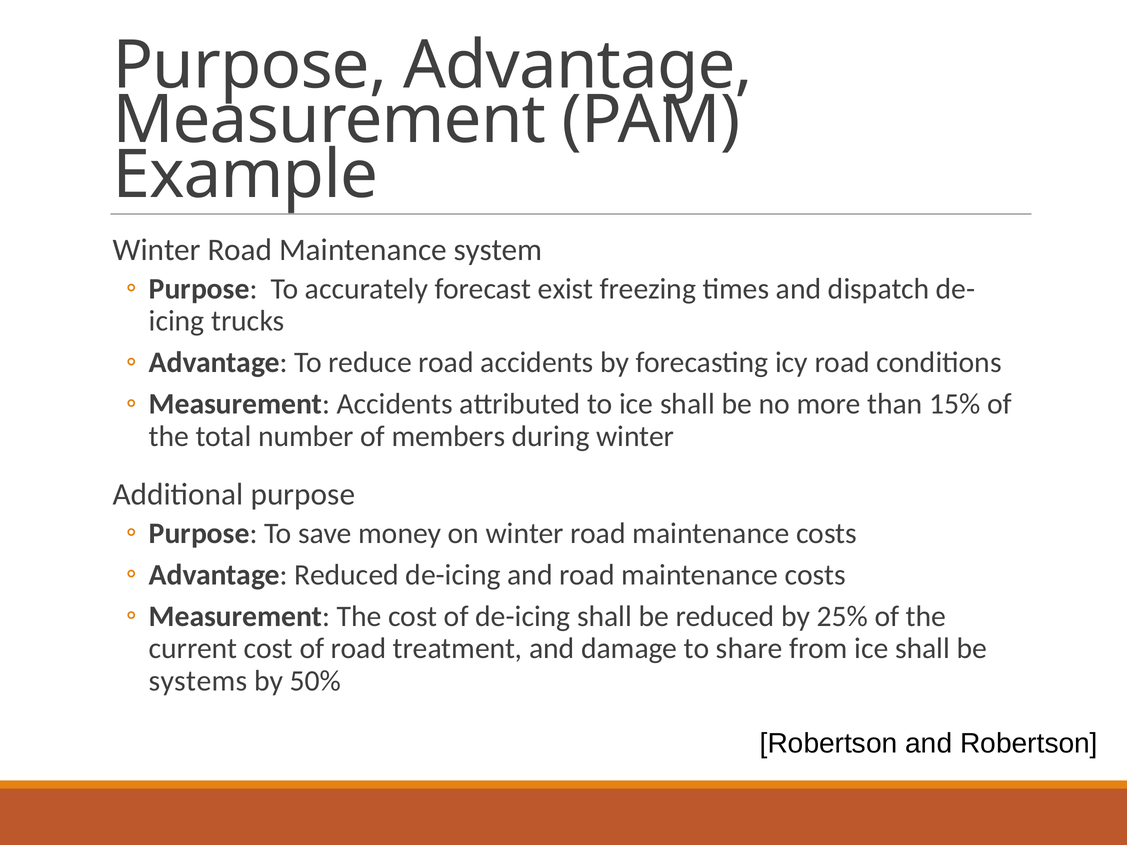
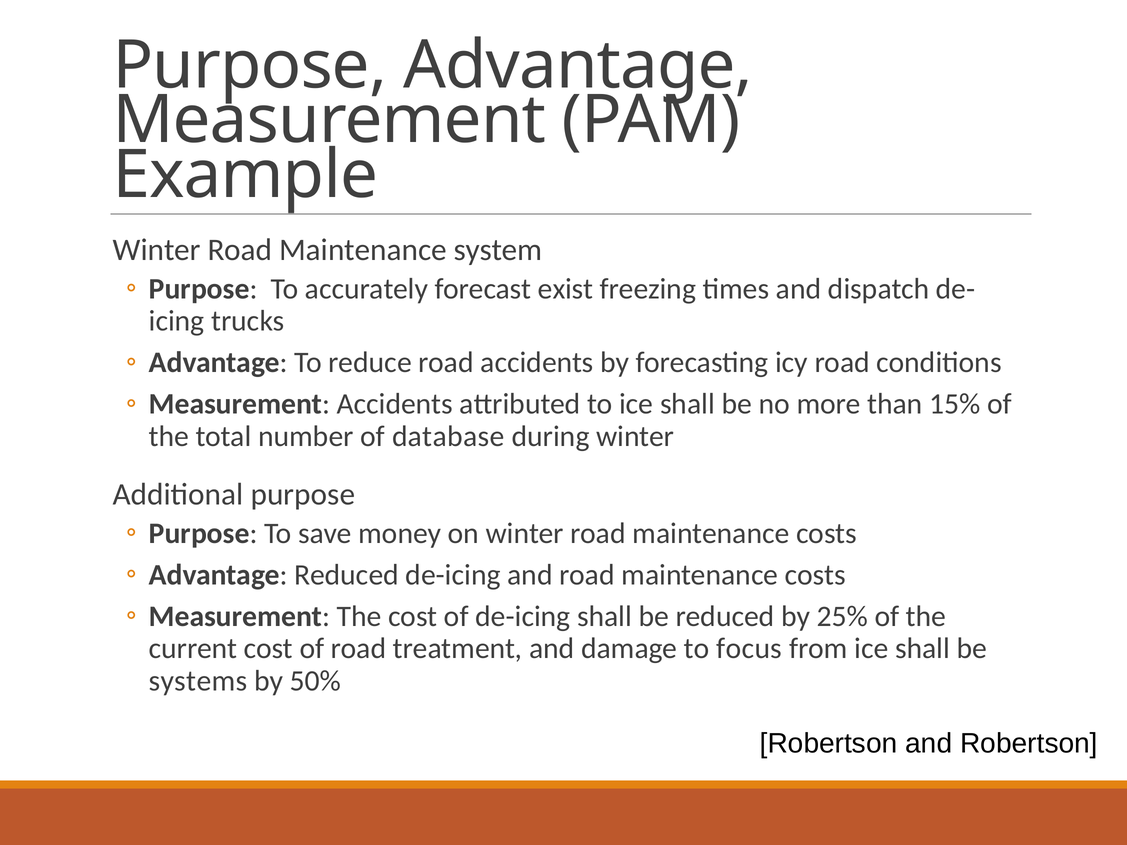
members: members -> database (448, 436)
share: share -> focus (749, 649)
